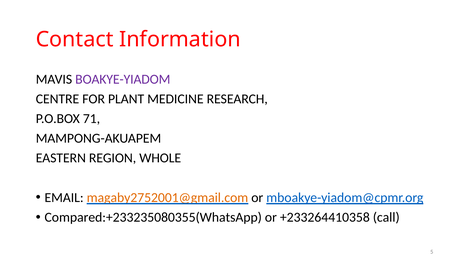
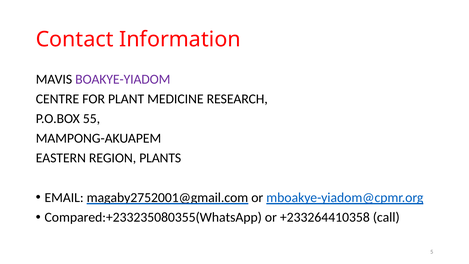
71: 71 -> 55 (91, 119)
WHOLE: WHOLE -> PLANTS (160, 158)
magaby2752001@gmail.com colour: orange -> black (167, 197)
